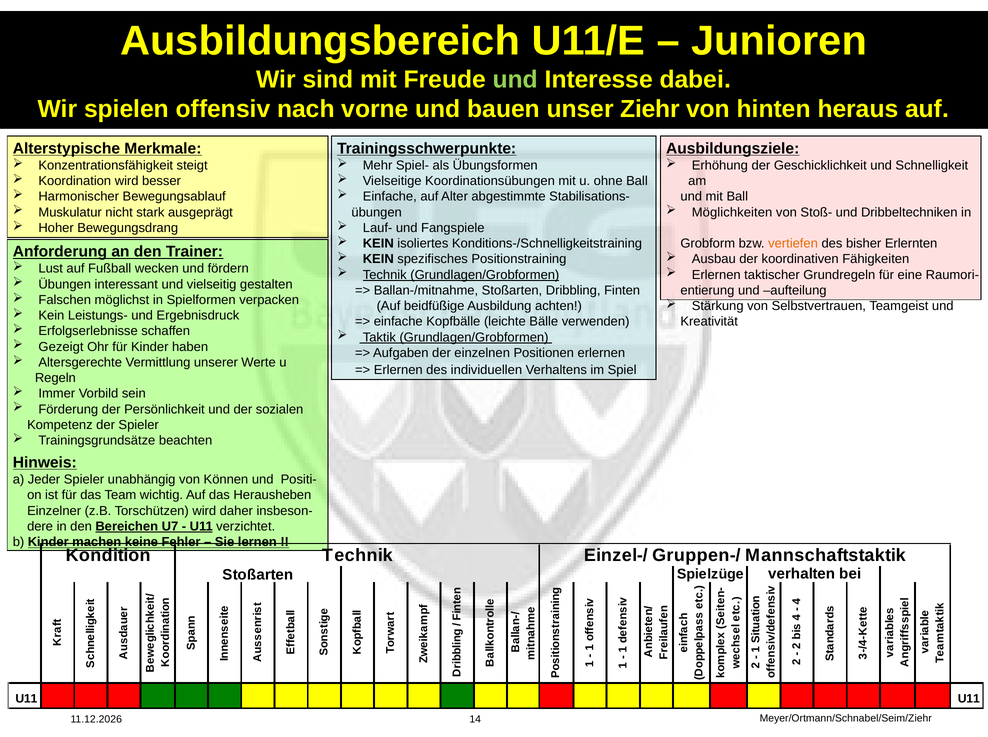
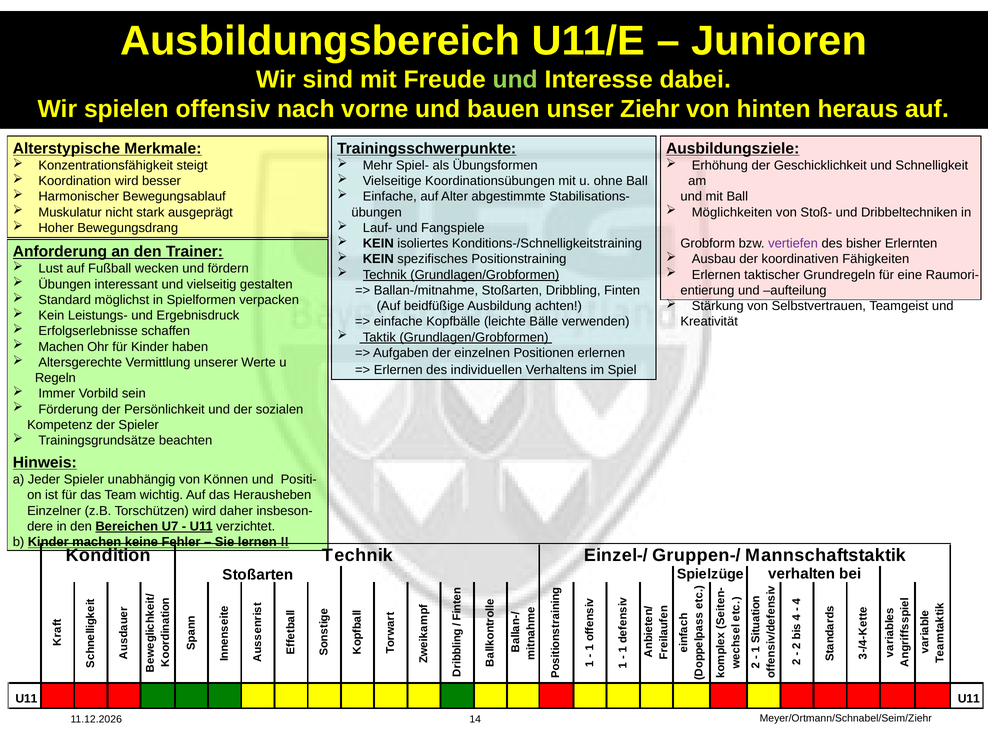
vertiefen colour: orange -> purple (793, 244)
Falschen: Falschen -> Standard (65, 300)
Gezeigt: Gezeigt -> Machen (61, 347)
